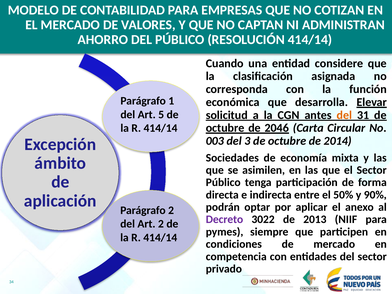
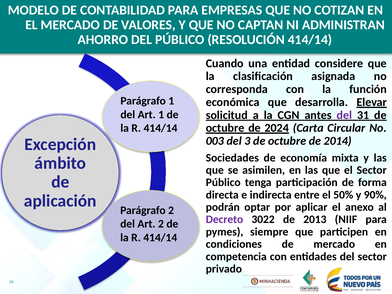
Art 5: 5 -> 1 (161, 114)
del colour: orange -> purple (344, 115)
2046: 2046 -> 2024 (277, 128)
